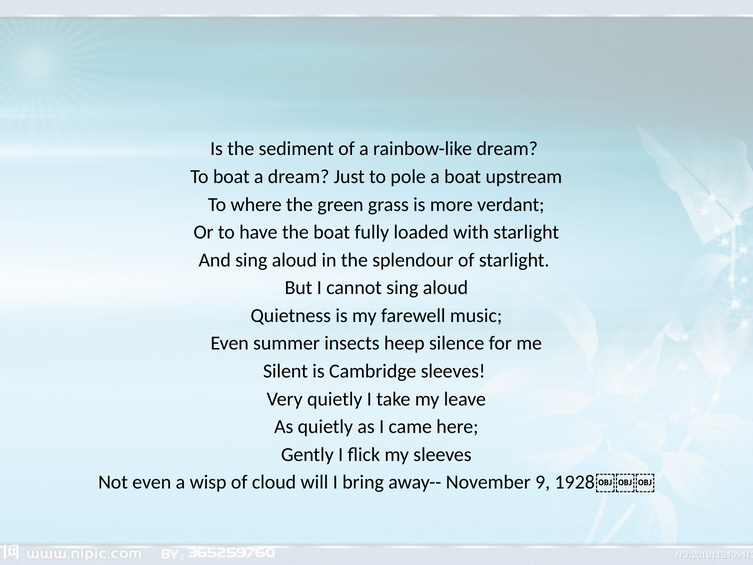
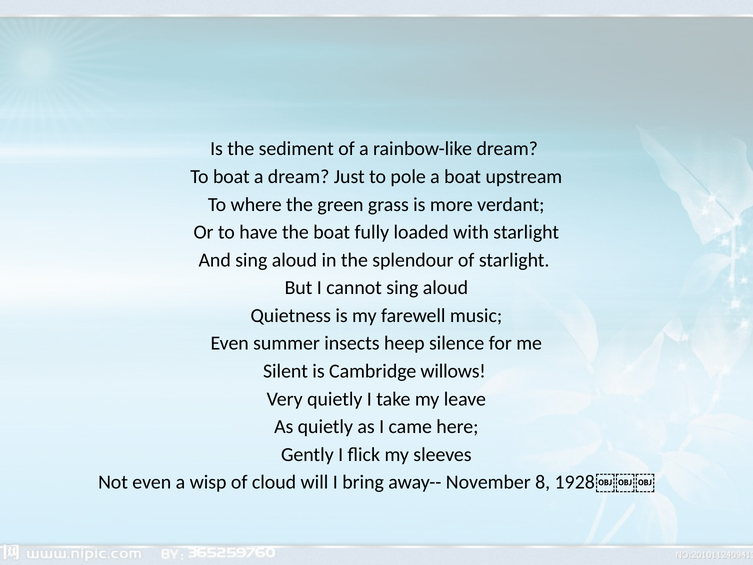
Cambridge sleeves: sleeves -> willows (453, 371)
9: 9 -> 8 (543, 482)
